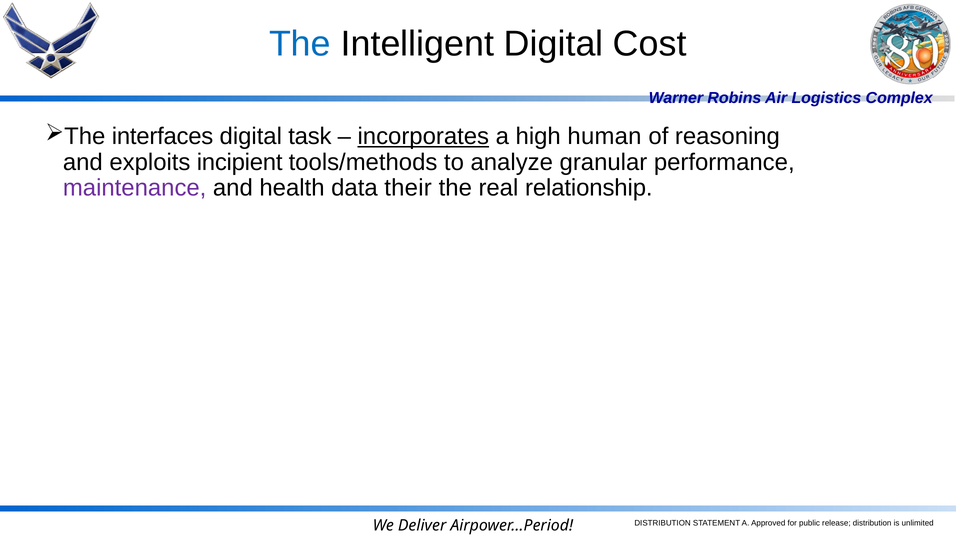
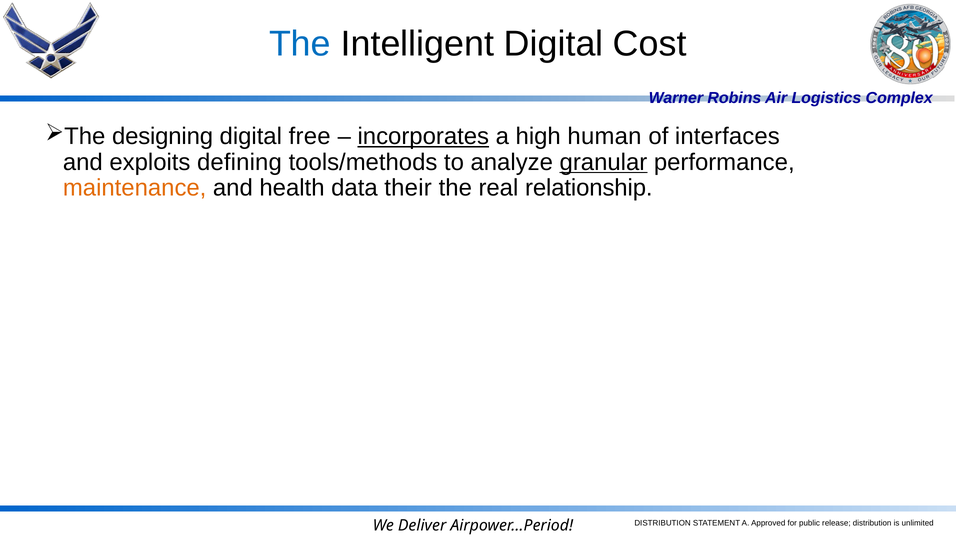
interfaces: interfaces -> designing (163, 136)
task: task -> free (310, 136)
reasoning: reasoning -> interfaces (727, 136)
incipient: incipient -> defining (239, 162)
granular underline: none -> present (603, 162)
maintenance colour: purple -> orange (135, 188)
